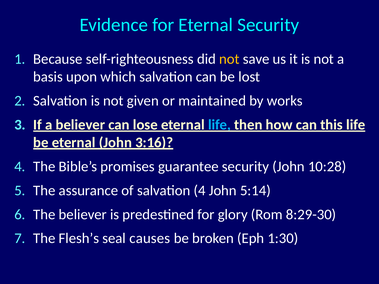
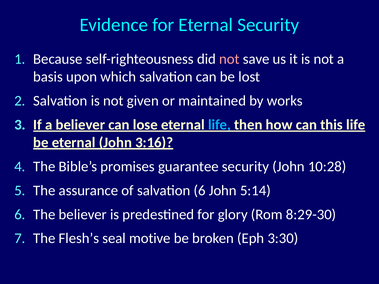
not colour: yellow -> pink (229, 59)
salvation 4: 4 -> 6 (200, 191)
causes: causes -> motive (150, 239)
1:30: 1:30 -> 3:30 (283, 239)
